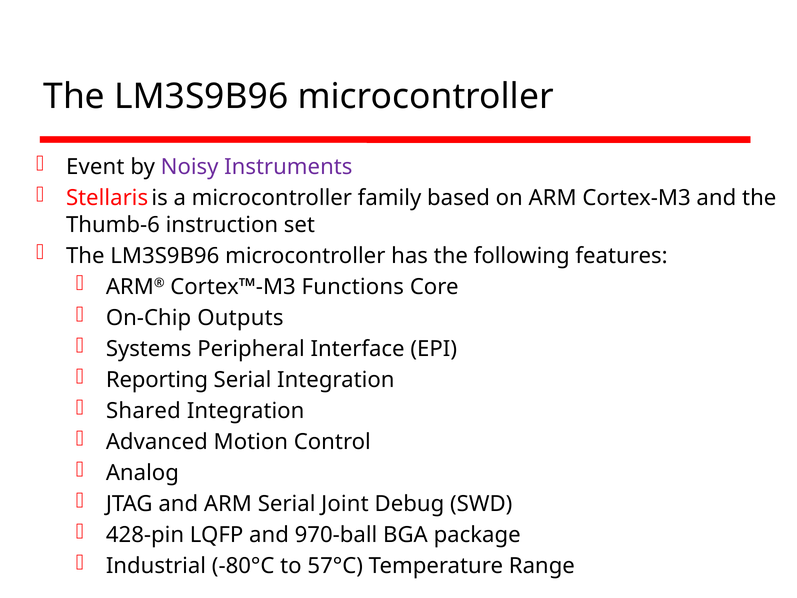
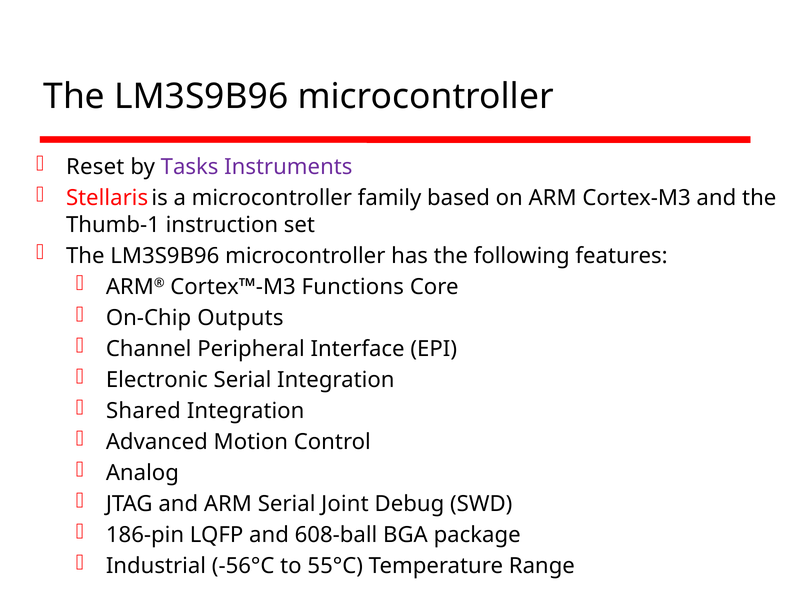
Event: Event -> Reset (95, 167)
Noisy: Noisy -> Tasks (190, 167)
Thumb-6: Thumb-6 -> Thumb-1 (113, 225)
Systems: Systems -> Channel (149, 349)
Reporting: Reporting -> Electronic (157, 380)
428-pin: 428-pin -> 186-pin (145, 535)
970-ball: 970-ball -> 608-ball (336, 535)
-80°C: -80°C -> -56°C (243, 566)
57°C: 57°C -> 55°C (335, 566)
